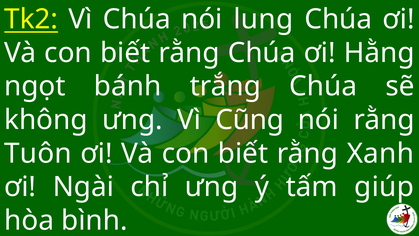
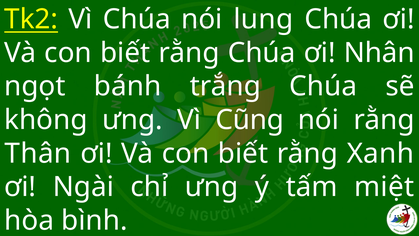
Hằng: Hằng -> Nhân (379, 53)
Tuôn: Tuôn -> Thân (38, 153)
giúp: giúp -> miệt (384, 187)
